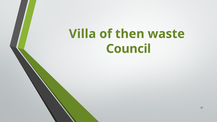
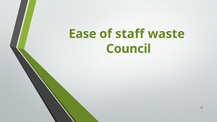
Villa: Villa -> Ease (83, 34)
then: then -> staff (130, 34)
